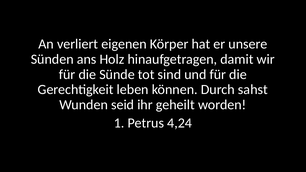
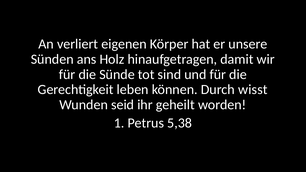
sahst: sahst -> wisst (253, 90)
4,24: 4,24 -> 5,38 (180, 123)
